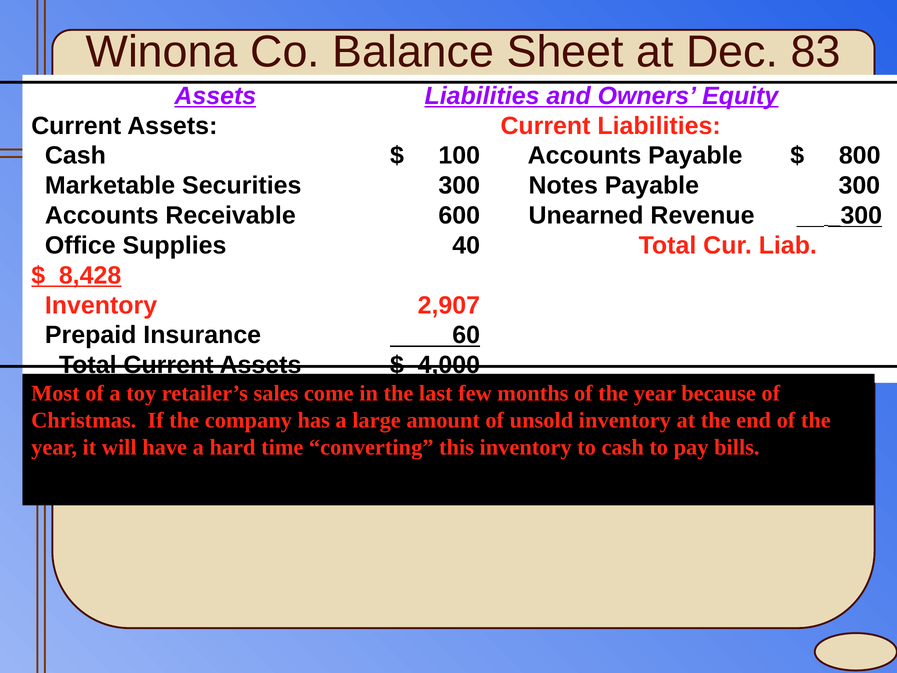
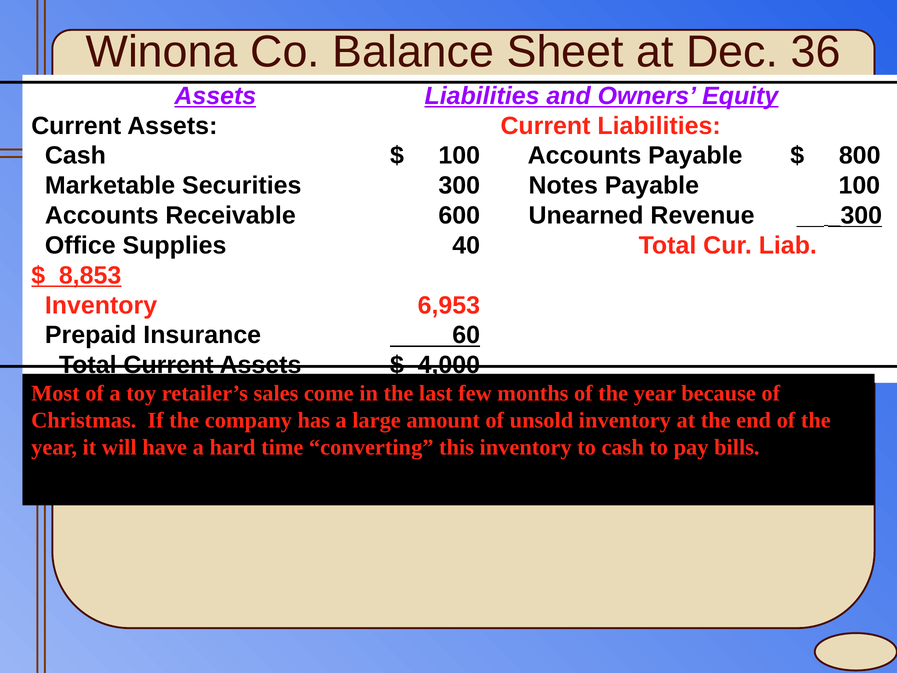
83: 83 -> 36 (816, 52)
Payable 300: 300 -> 100 (859, 186)
8,428: 8,428 -> 8,853 (90, 275)
2,907: 2,907 -> 6,953 (449, 305)
